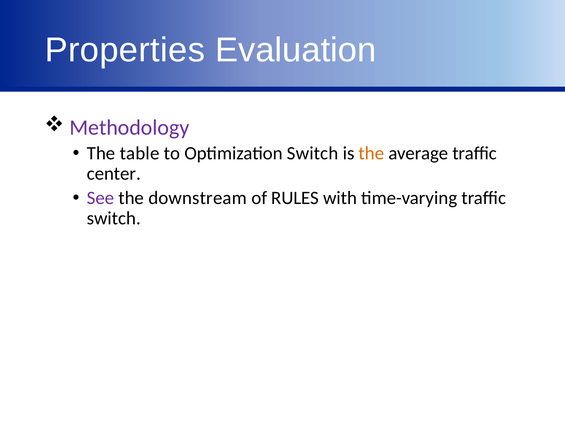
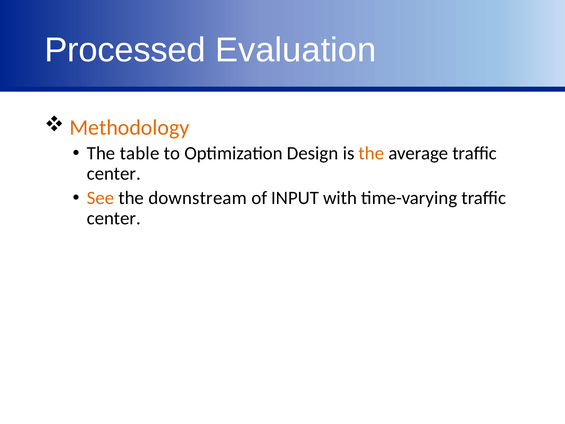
Properties: Properties -> Processed (125, 50)
Methodology colour: purple -> orange (129, 127)
Optimization Switch: Switch -> Design (313, 153)
See colour: purple -> orange (101, 198)
RULES: RULES -> INPUT (295, 198)
switch: switch -> center (114, 218)
